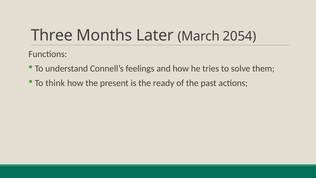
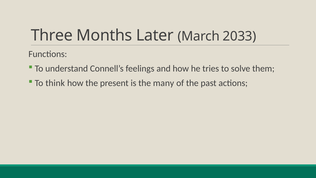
2054: 2054 -> 2033 (239, 36)
ready: ready -> many (164, 83)
